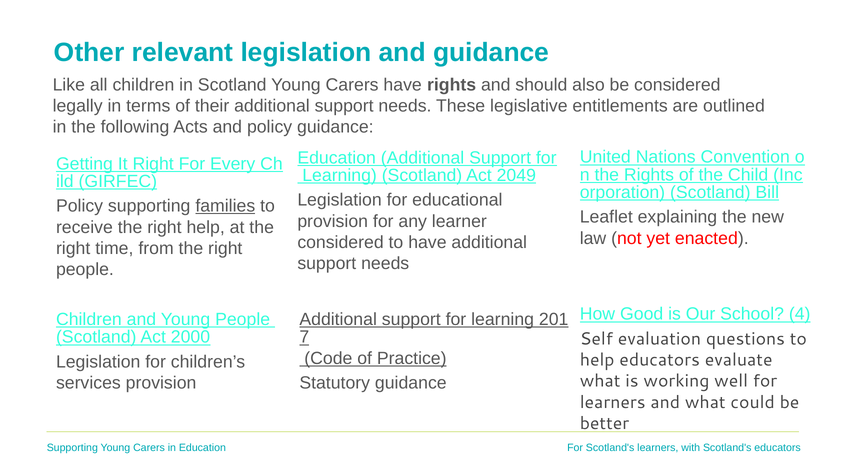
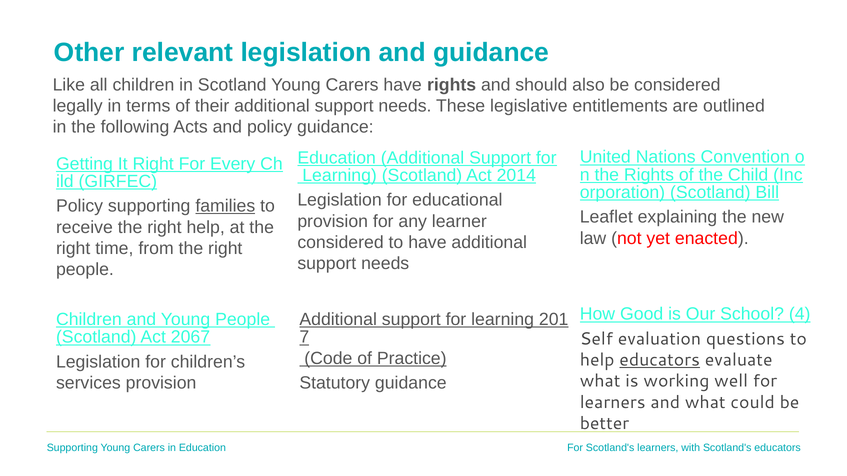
2049: 2049 -> 2014 (516, 176)
2000: 2000 -> 2067 (190, 337)
educators underline: none -> present (660, 360)
